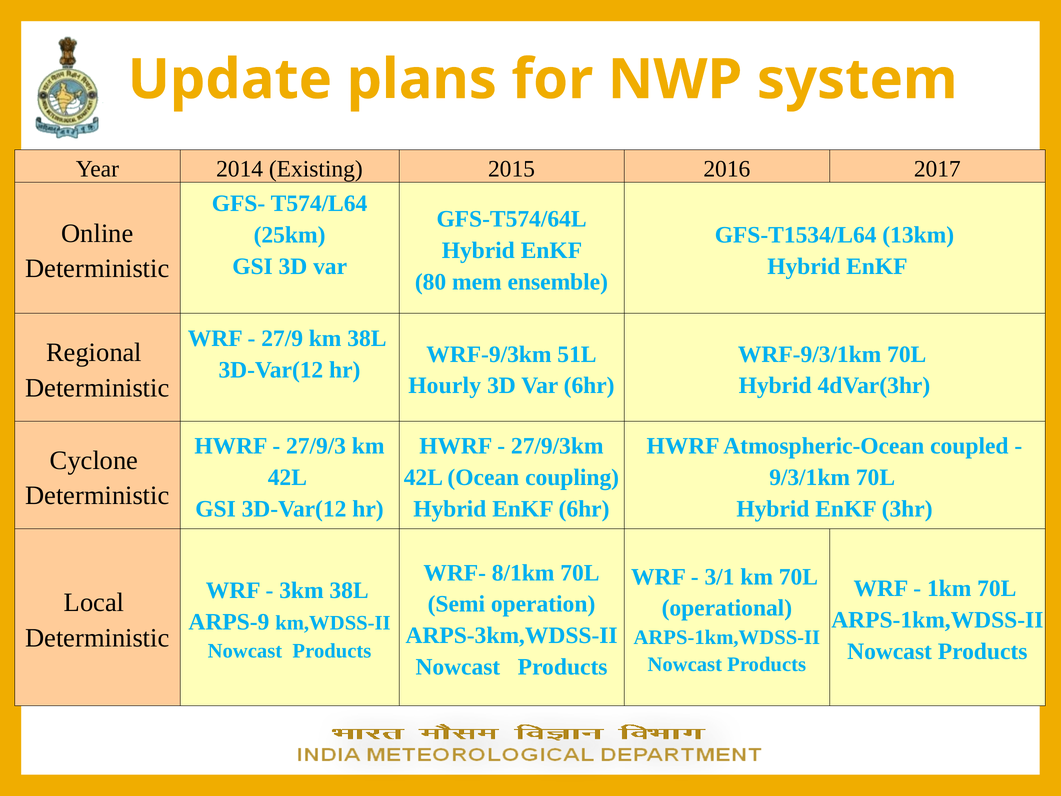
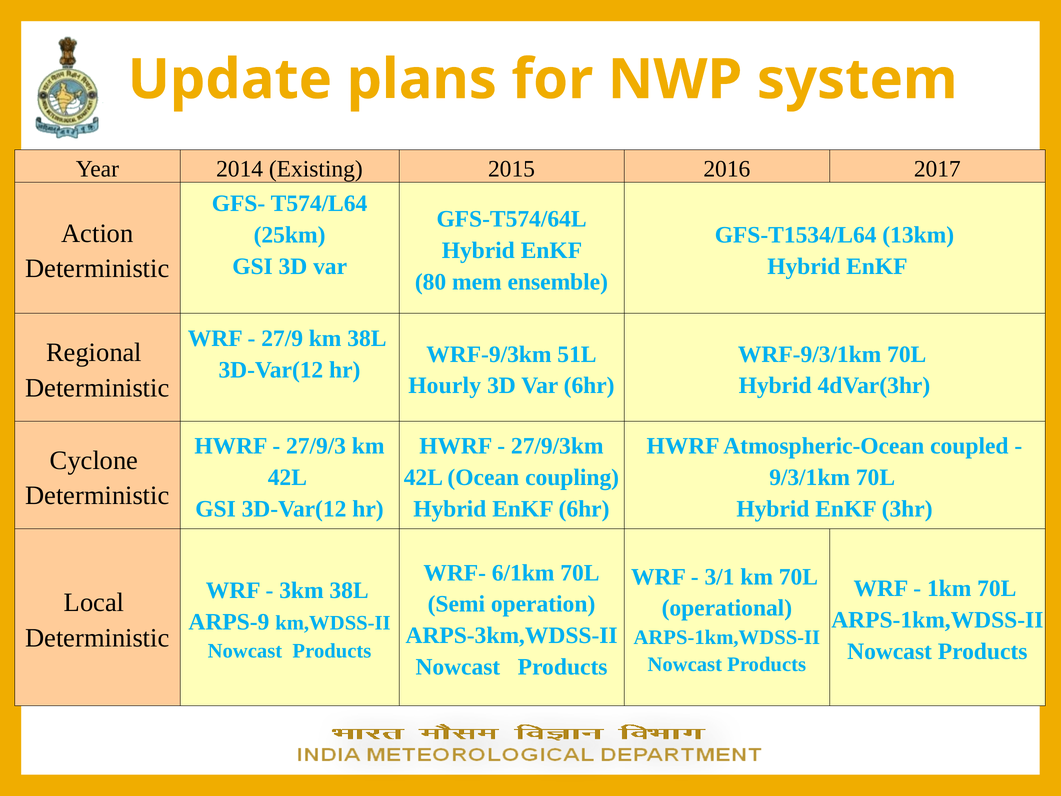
Online: Online -> Action (97, 233)
8/1km: 8/1km -> 6/1km (523, 573)
